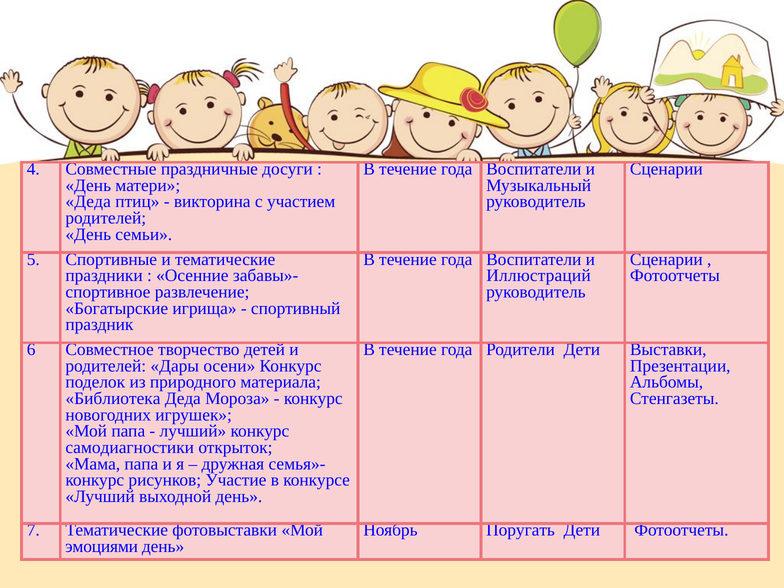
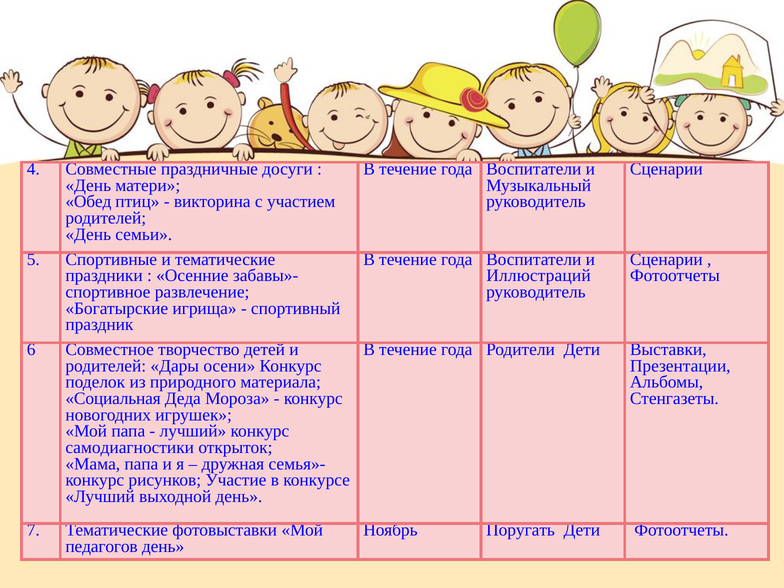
Деда: Деда -> Обед (88, 202)
Библиотека: Библиотека -> Социальная (113, 399)
эмоциями: эмоциями -> педагогов (102, 546)
